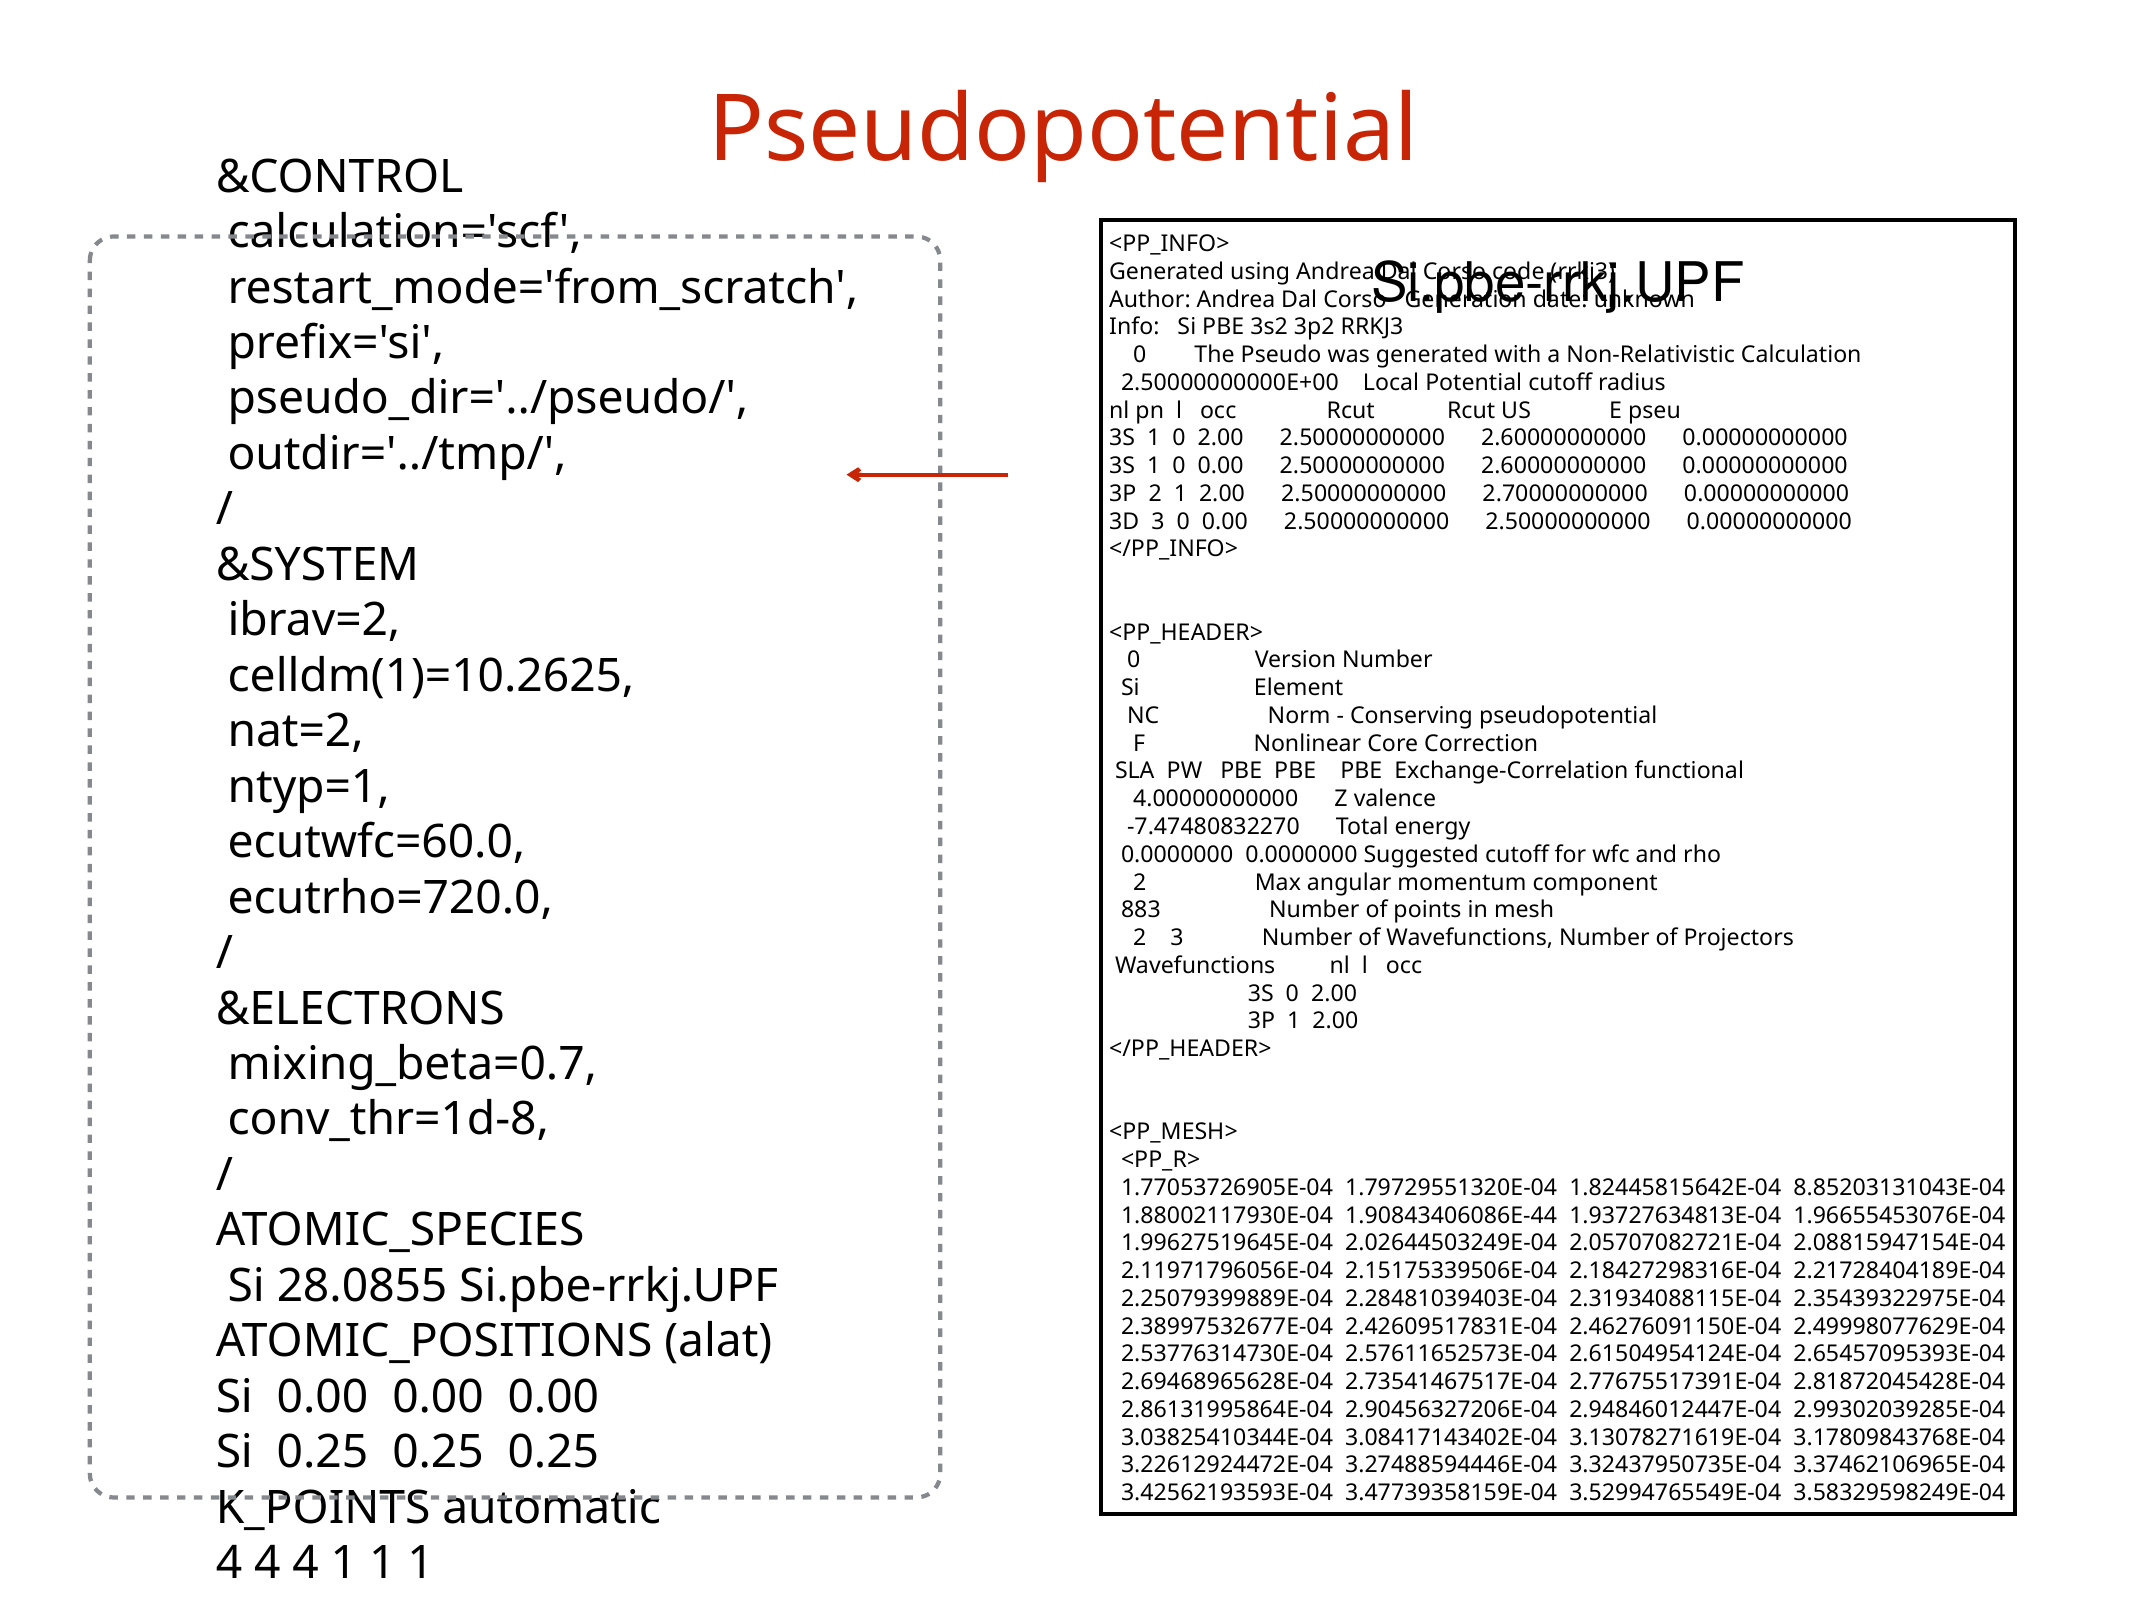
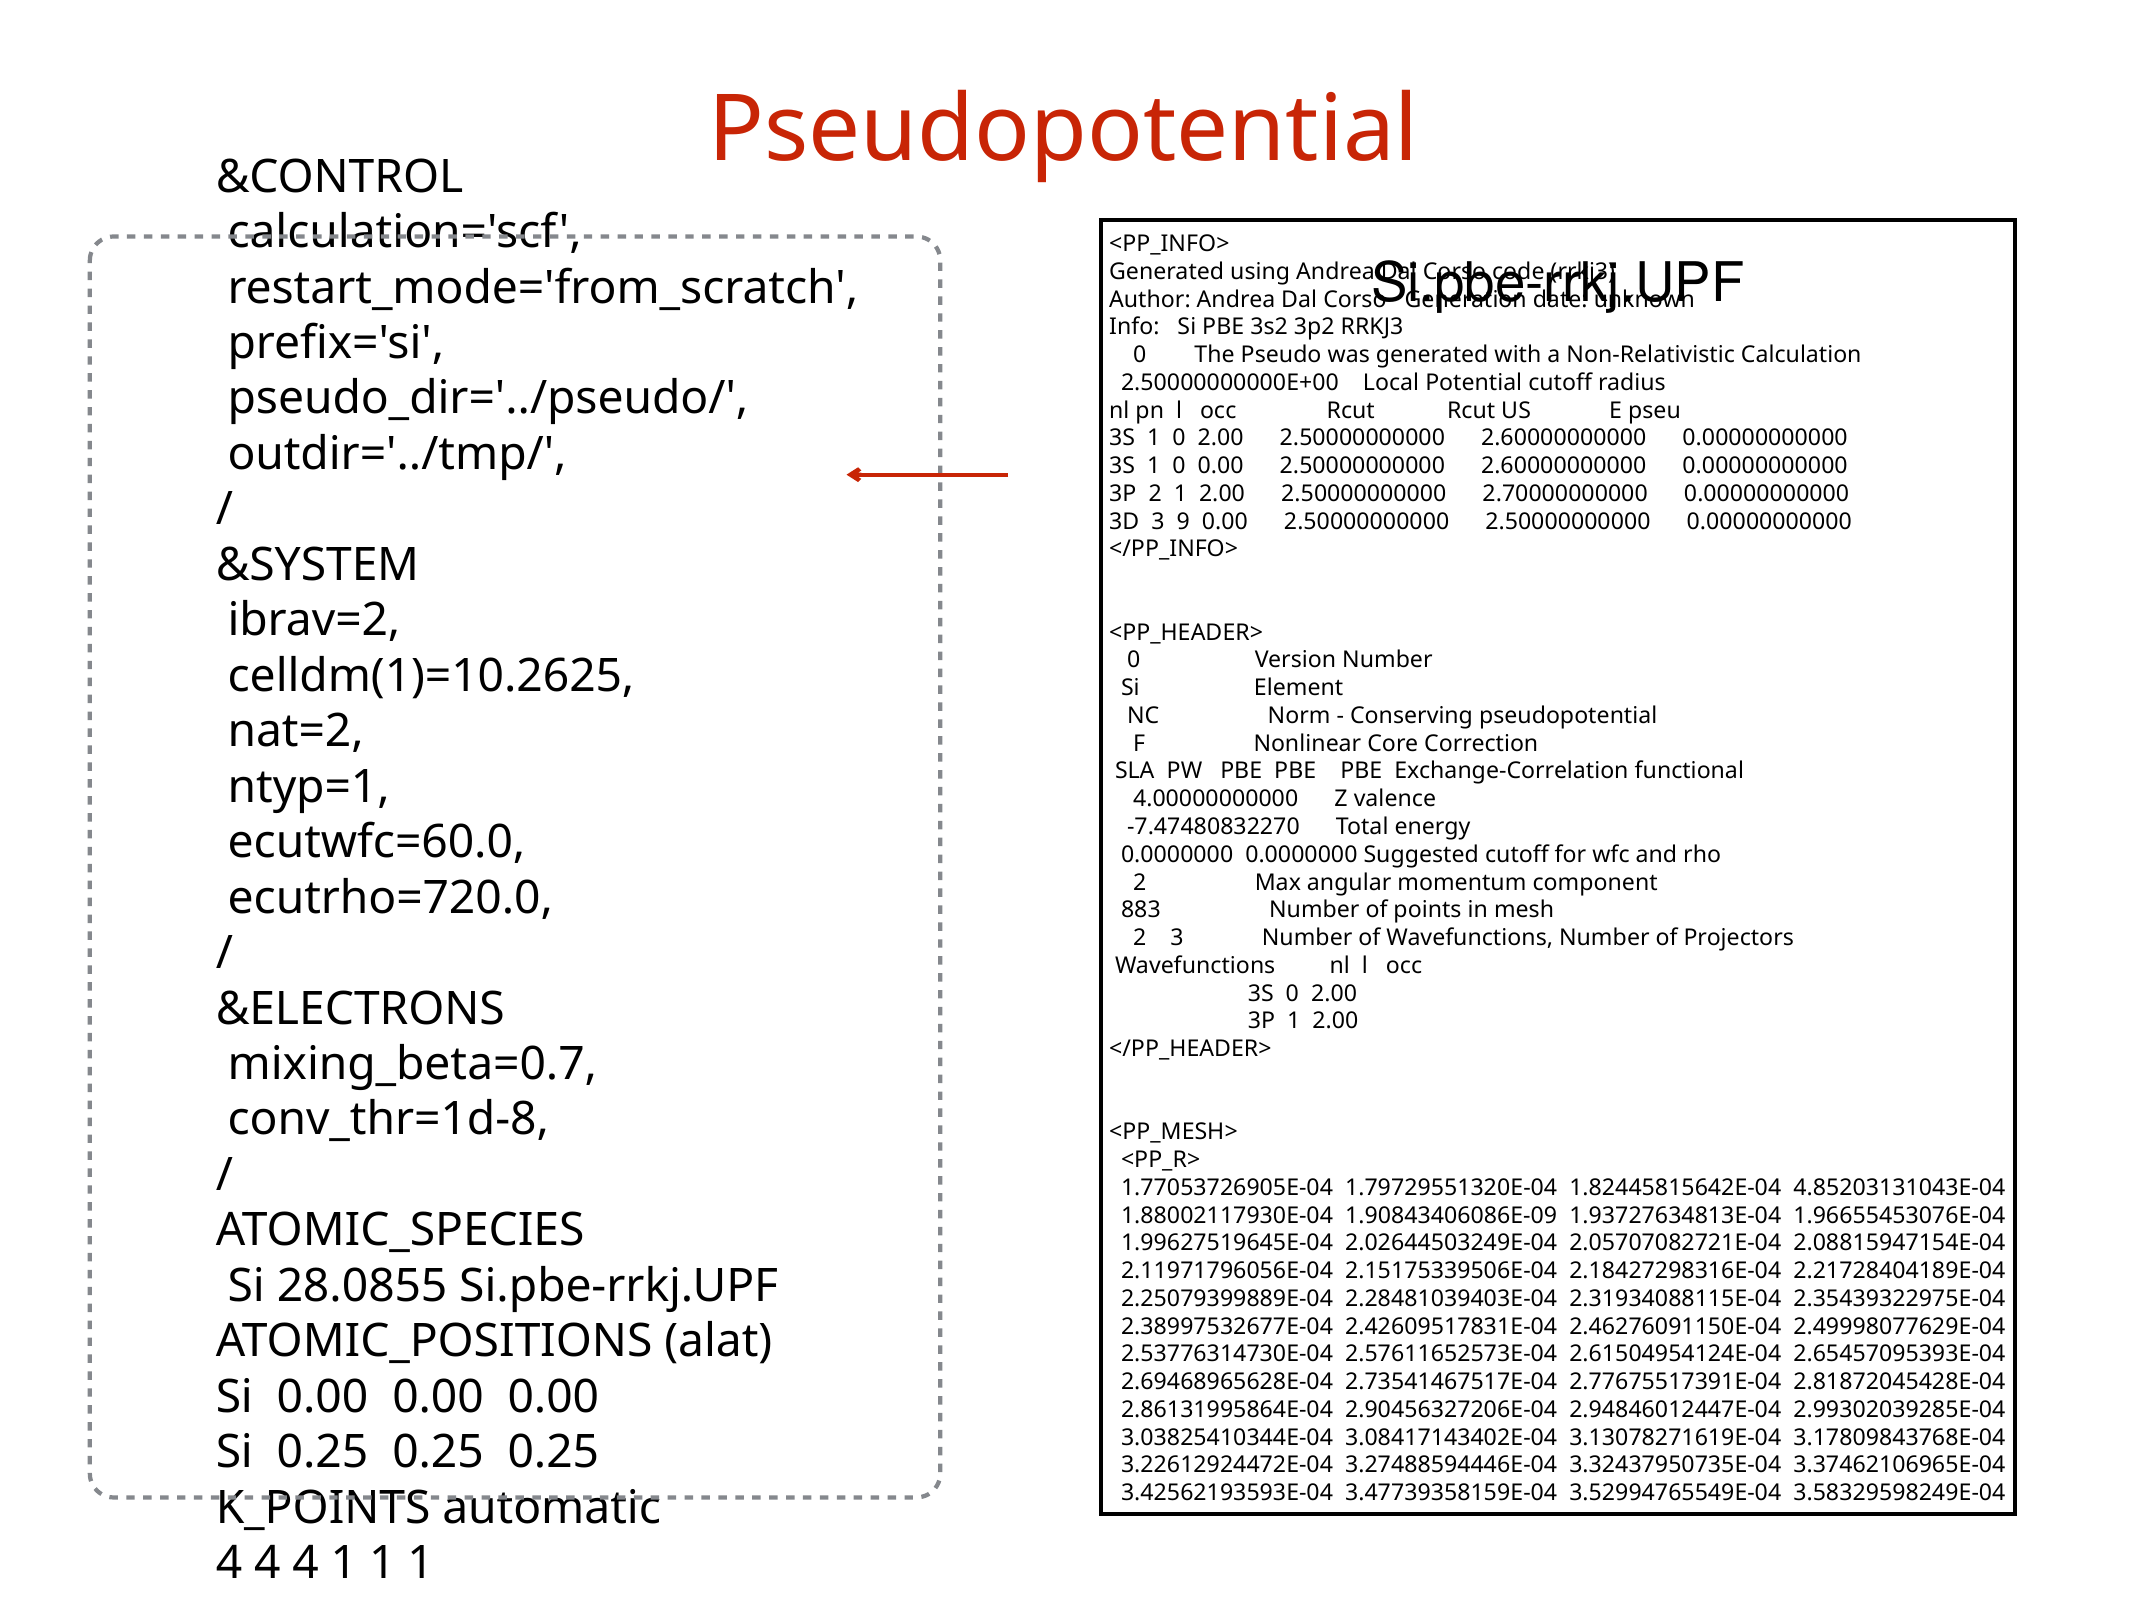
3 0: 0 -> 9 (1183, 521)
8.85203131043E-04: 8.85203131043E-04 -> 4.85203131043E-04 (1899, 1188)
1.90843406086E-44: 1.90843406086E-44 -> 1.90843406086E-09 (1451, 1216)
